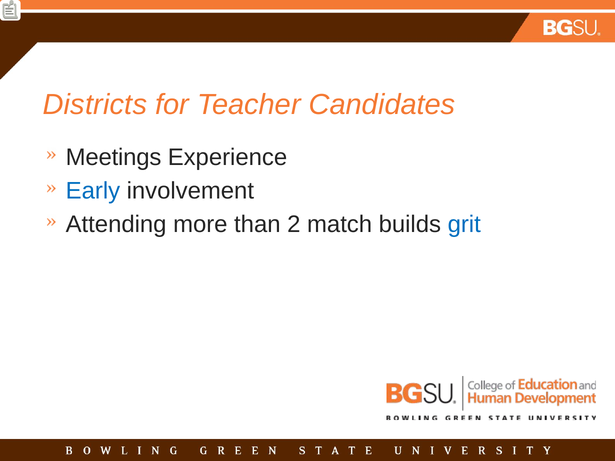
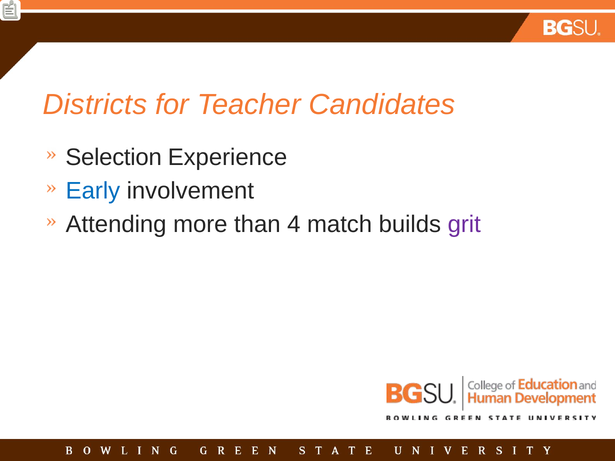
Meetings: Meetings -> Selection (114, 157)
2: 2 -> 4 (294, 224)
grit colour: blue -> purple (464, 224)
